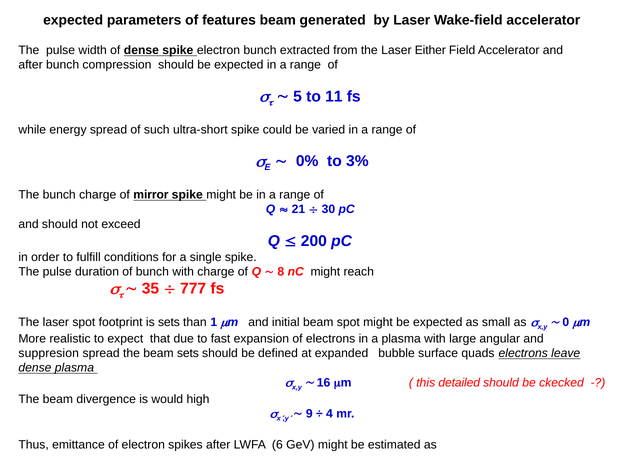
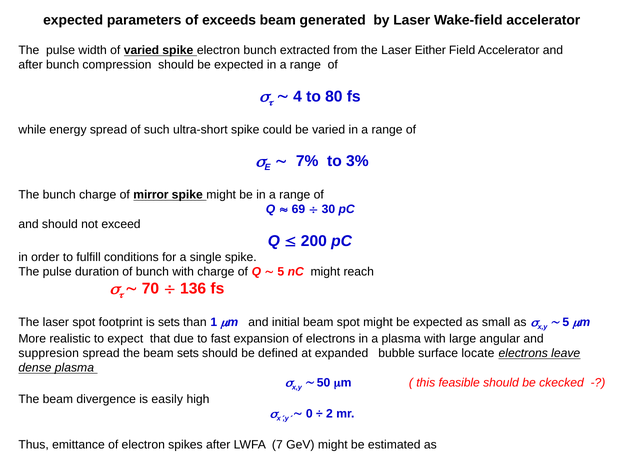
features: features -> exceeds (229, 20)
of dense: dense -> varied (141, 50)
5: 5 -> 4 (298, 96)
11: 11 -> 80 (334, 96)
0%: 0% -> 7% (307, 161)
21: 21 -> 69 (298, 209)
8: 8 -> 5 (281, 272)
35: 35 -> 70 (150, 289)
777: 777 -> 136 (193, 289)
0: 0 -> 5 (566, 322)
quads: quads -> locate (478, 353)
16: 16 -> 50 (324, 383)
detailed: detailed -> feasible (459, 383)
would: would -> easily (167, 399)
9: 9 -> 0 (309, 414)
4: 4 -> 2 (329, 414)
6: 6 -> 7 (277, 445)
